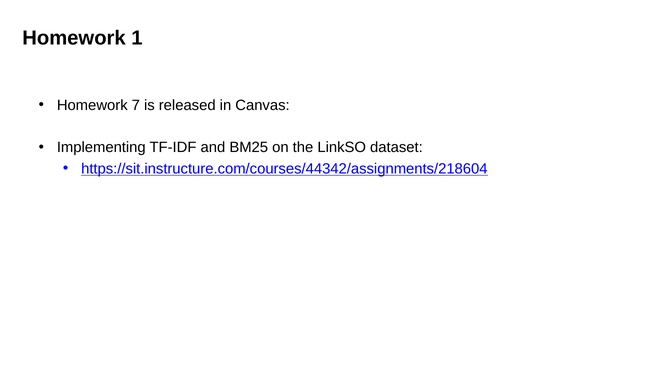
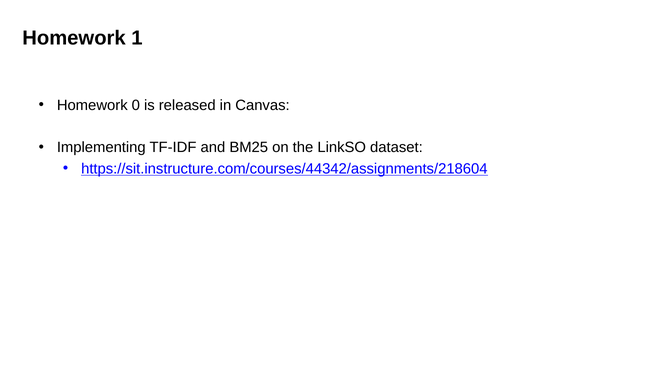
7: 7 -> 0 (136, 105)
